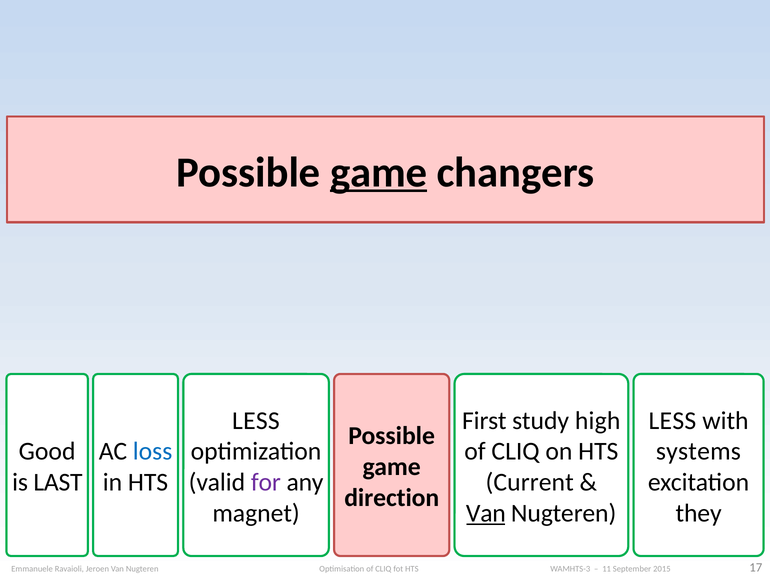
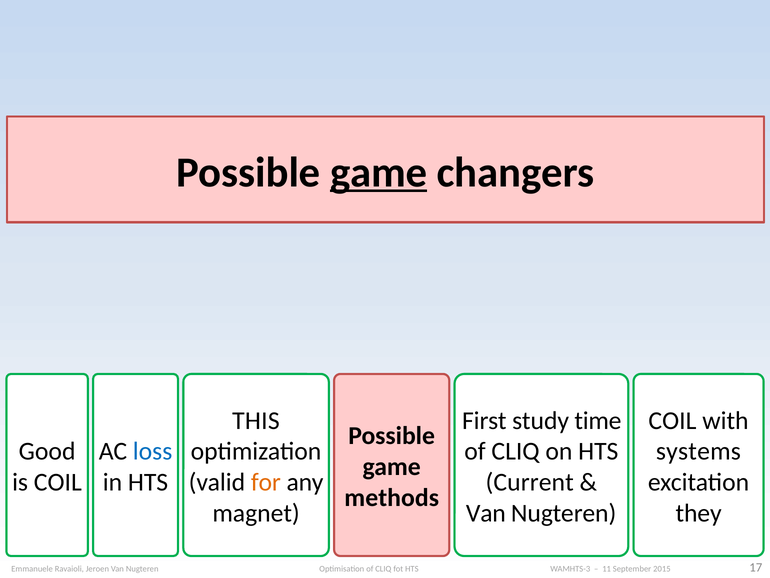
LESS: LESS -> THIS (256, 420)
high: high -> time (598, 420)
LESS: LESS -> COIL (672, 420)
is LAST: LAST -> COIL (58, 482)
for colour: purple -> orange (266, 482)
direction: direction -> methods (392, 497)
Van underline: present -> none (486, 513)
